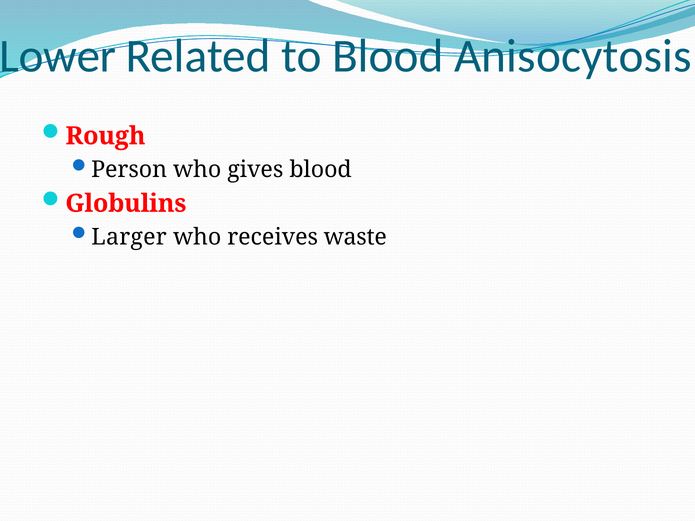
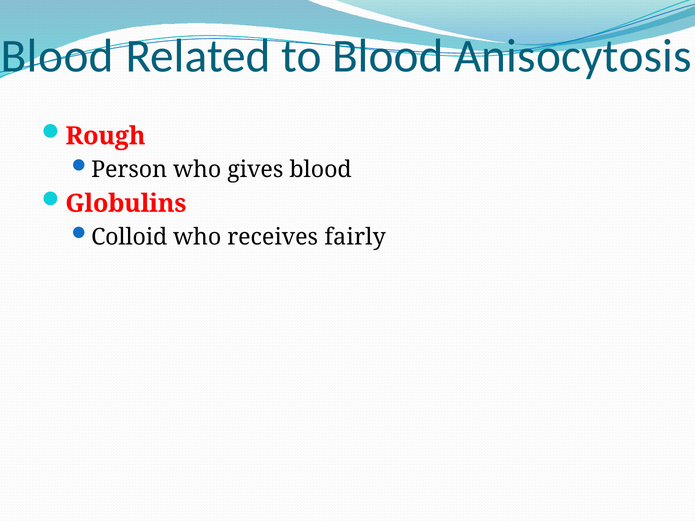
Lower: Lower -> Blood (57, 56)
Larger: Larger -> Colloid (129, 237)
waste: waste -> fairly (355, 237)
